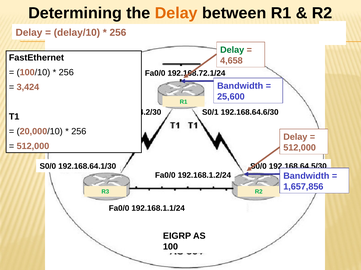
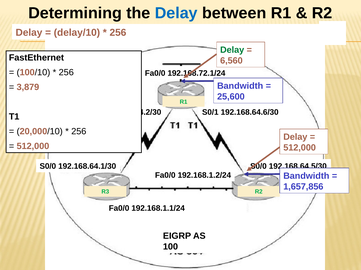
Delay colour: orange -> blue (176, 13)
4,658: 4,658 -> 6,560 (231, 61)
3,424: 3,424 -> 3,879 (28, 87)
